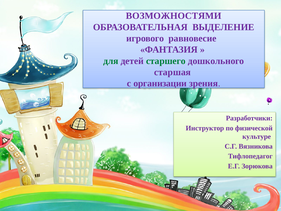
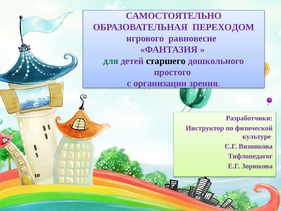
ВОЗМОЖНОСТЯМИ: ВОЗМОЖНОСТЯМИ -> САМОСТОЯТЕЛЬНО (174, 16)
ВЫДЕЛЕНИЕ: ВЫДЕЛЕНИЕ -> ПЕРЕХОДОМ (223, 27)
старшего colour: green -> black (166, 61)
старшая: старшая -> простого (173, 72)
